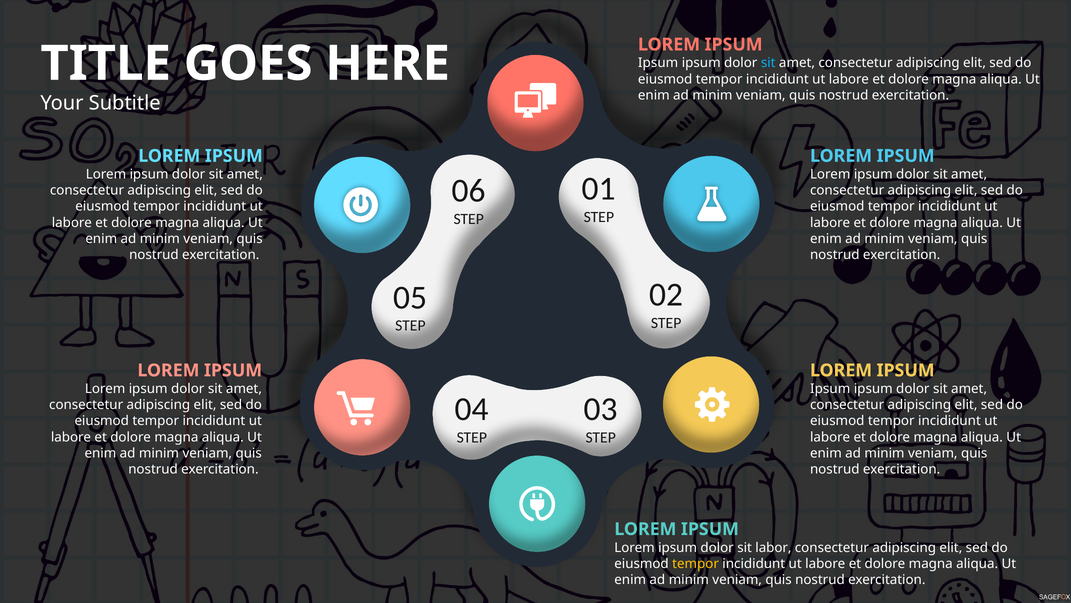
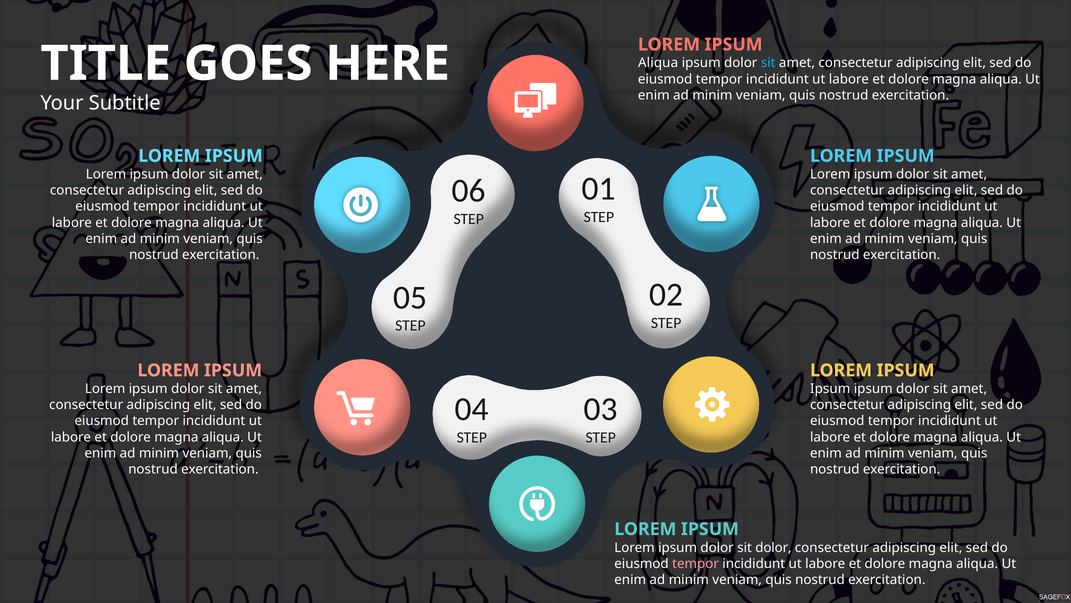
Ipsum: Ipsum -> Aliqua (658, 63)
sit labor: labor -> dolor (773, 547)
tempor colour: yellow -> pink (696, 563)
